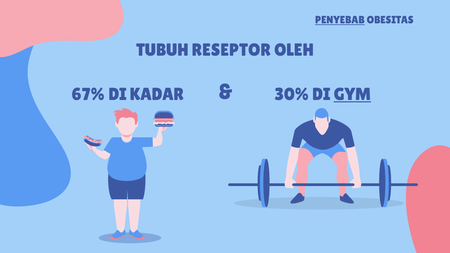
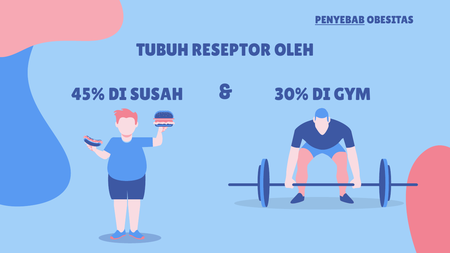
67%: 67% -> 45% (88, 94)
KADAR: KADAR -> SUSAH (157, 94)
GYM underline: present -> none (352, 94)
